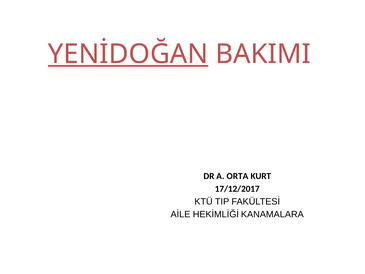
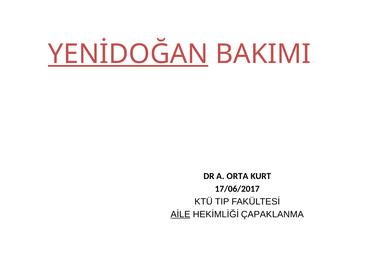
17/12/2017: 17/12/2017 -> 17/06/2017 (237, 189)
AİLE underline: none -> present (180, 214)
KANAMALARA: KANAMALARA -> ÇAPAKLANMA (272, 214)
